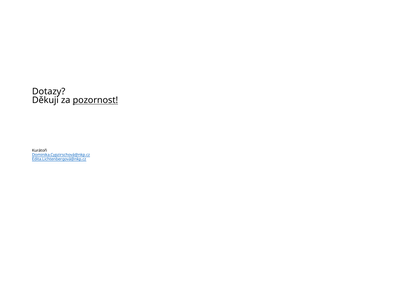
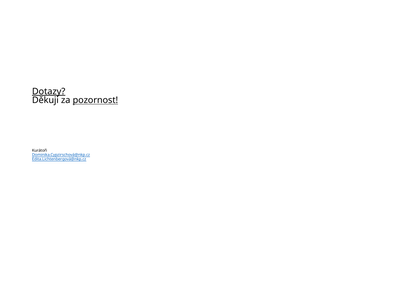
Dotazy underline: none -> present (49, 92)
